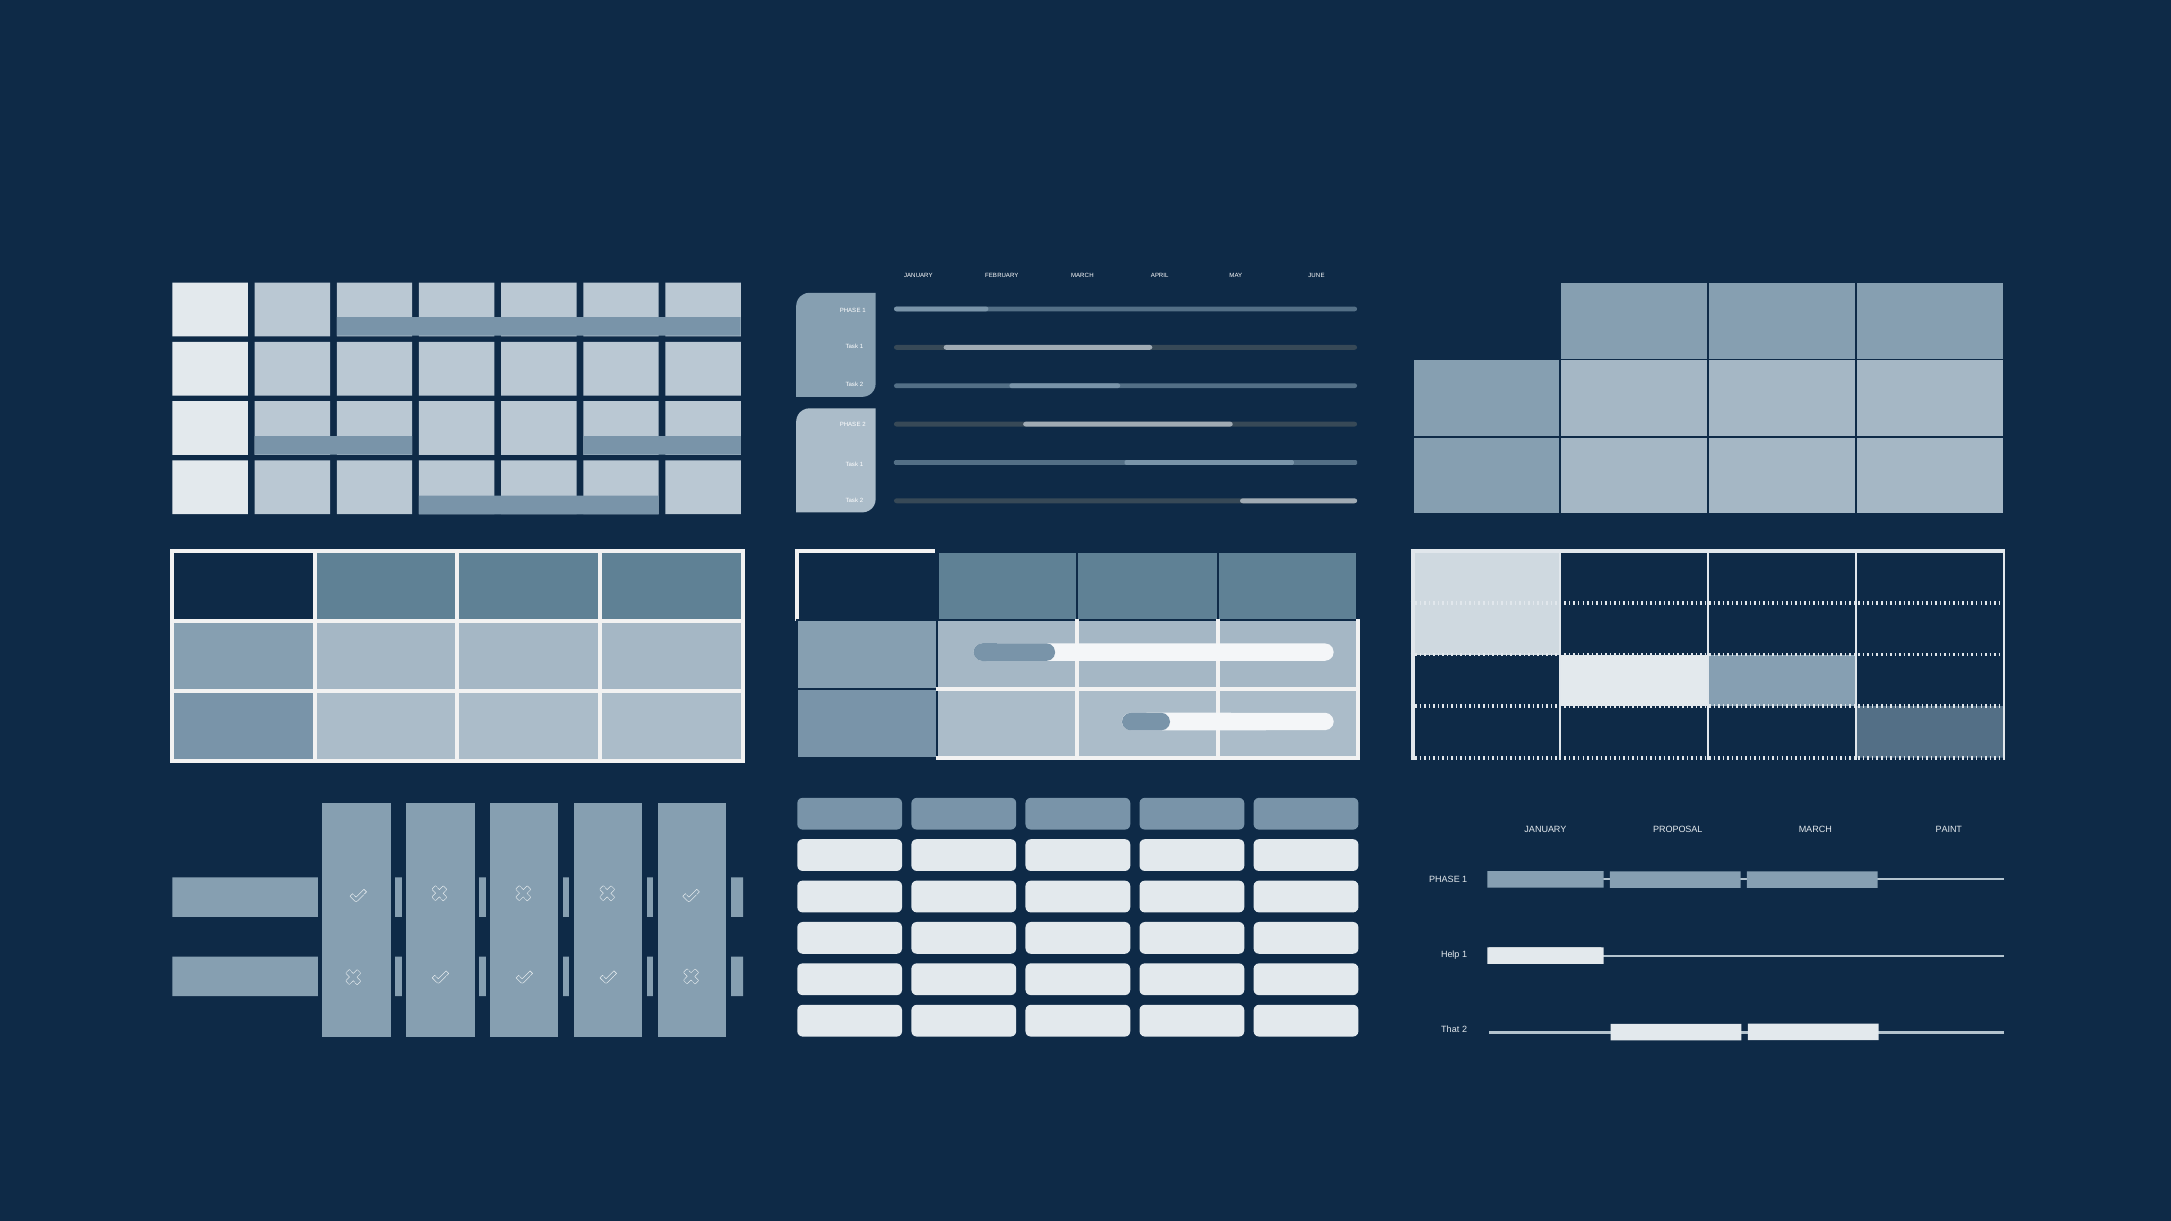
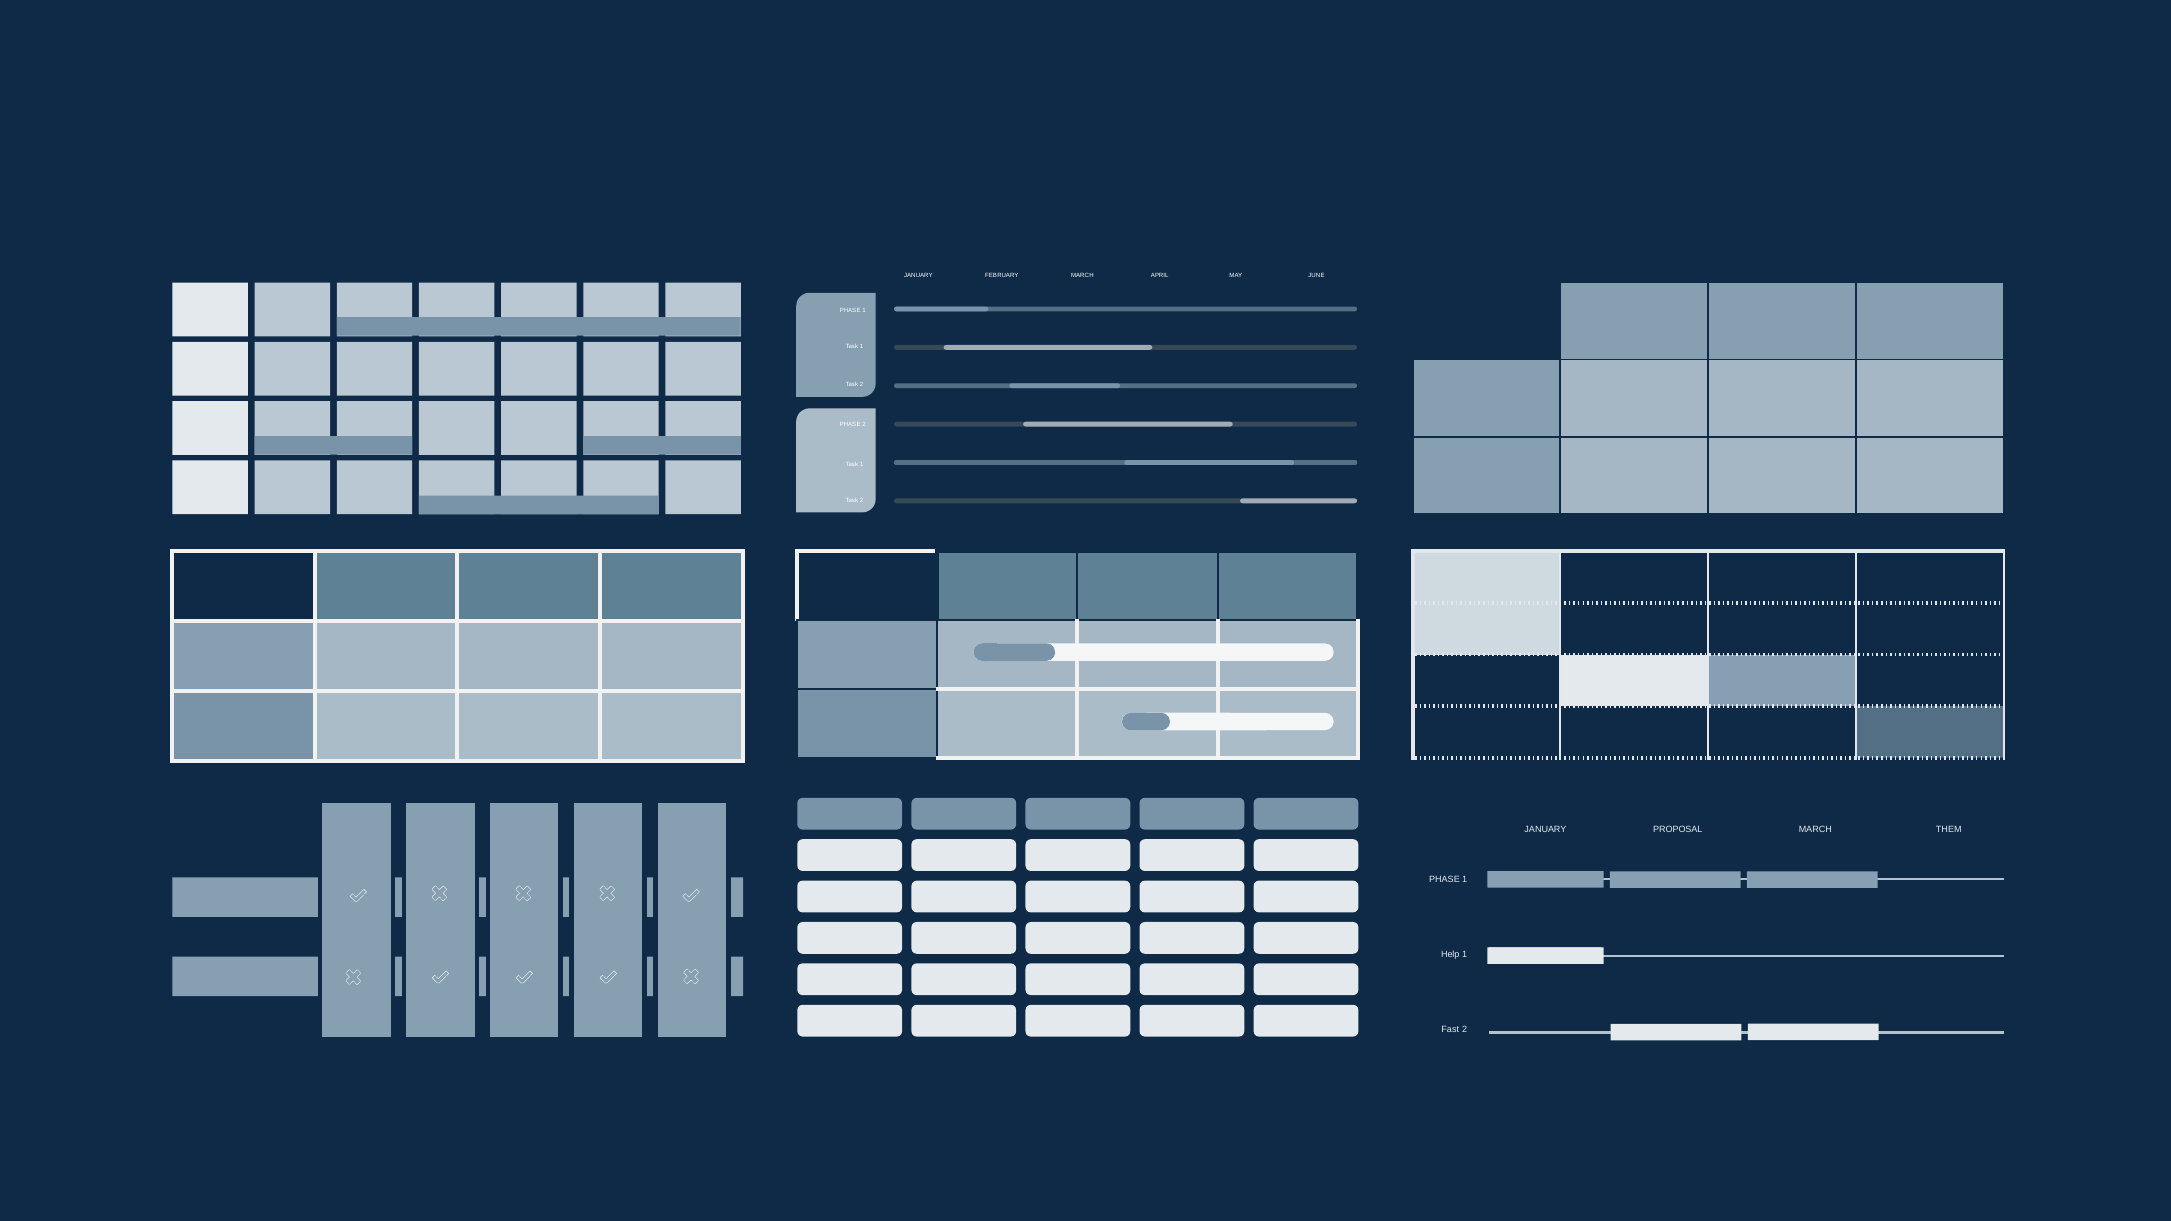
PAINT: PAINT -> THEM (1949, 830)
That: That -> Fast (1450, 1030)
